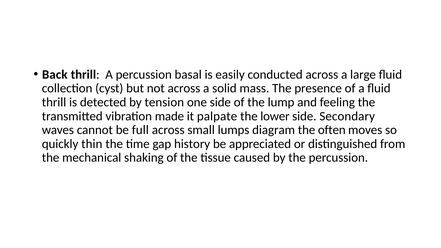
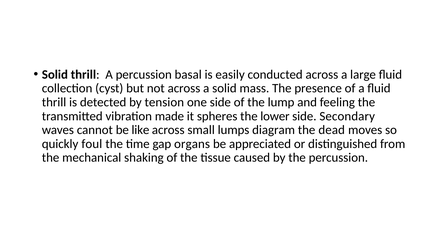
Back: Back -> Solid (55, 75)
palpate: palpate -> spheres (217, 116)
full: full -> like (140, 130)
often: often -> dead (332, 130)
thin: thin -> foul (92, 144)
history: history -> organs (192, 144)
